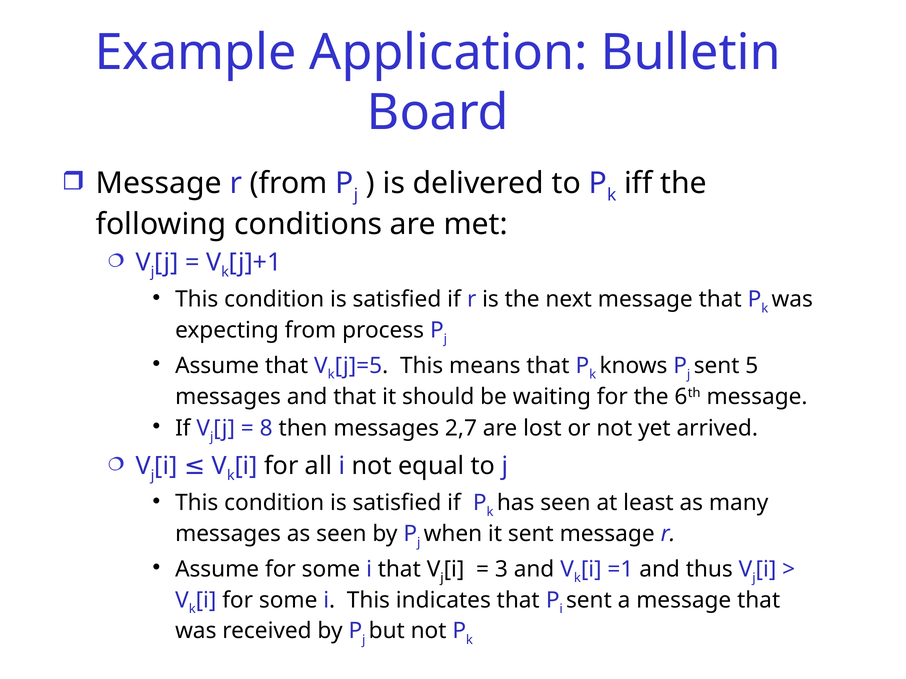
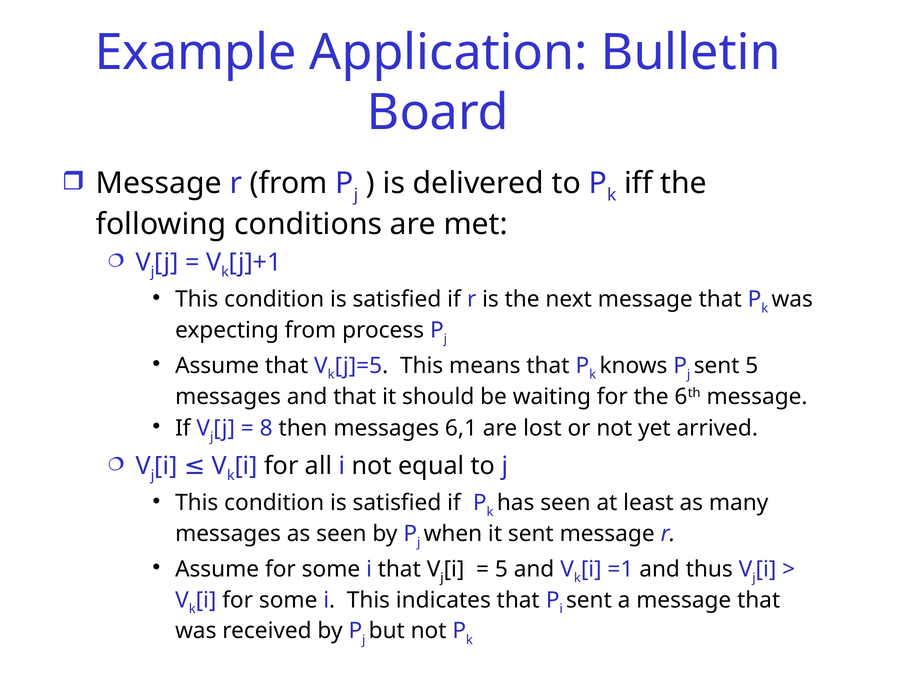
2,7: 2,7 -> 6,1 (461, 429)
3: 3 -> 5 (501, 570)
